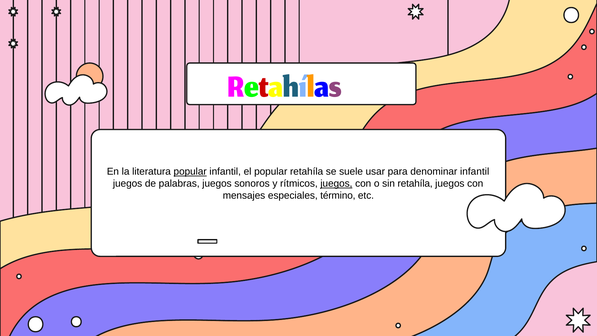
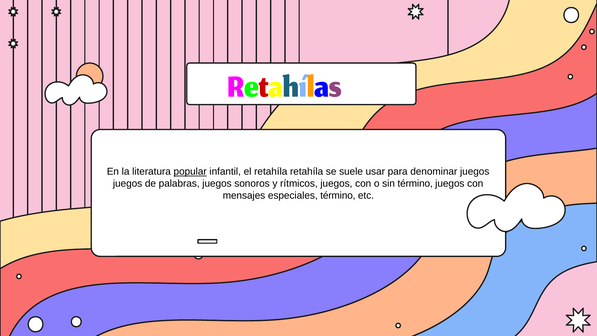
el popular: popular -> retahíla (271, 172)
denominar infantil: infantil -> juegos (475, 172)
juegos underline: present -> none (336, 184)
sin retahíla: retahíla -> término (415, 184)
